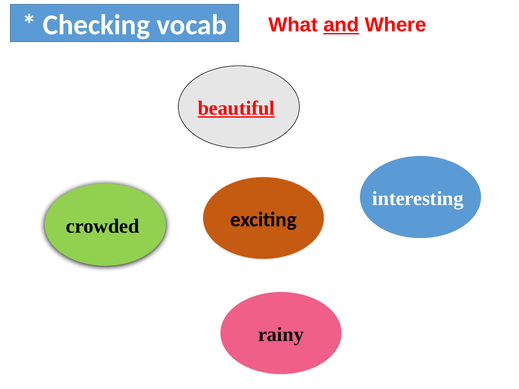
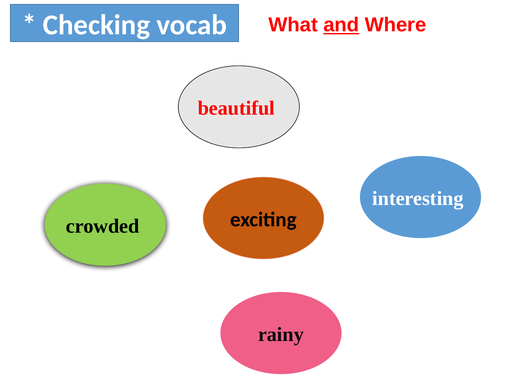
beautiful underline: present -> none (236, 108)
